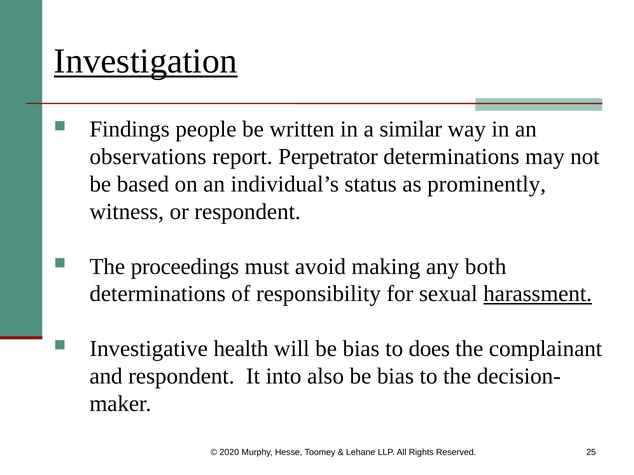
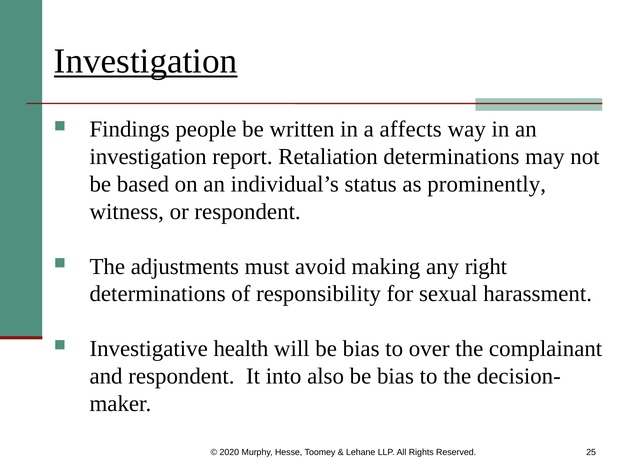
similar: similar -> affects (411, 129)
observations: observations -> investigation (148, 157)
Perpetrator: Perpetrator -> Retaliation (328, 157)
proceedings: proceedings -> adjustments (185, 267)
both: both -> right (486, 267)
harassment underline: present -> none (538, 294)
does: does -> over (429, 349)
